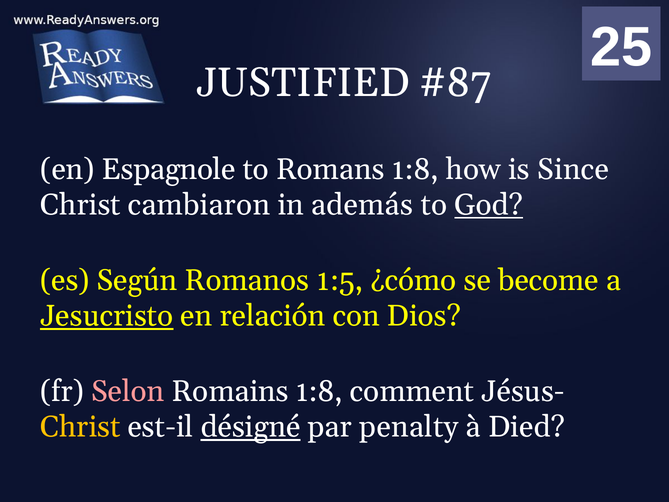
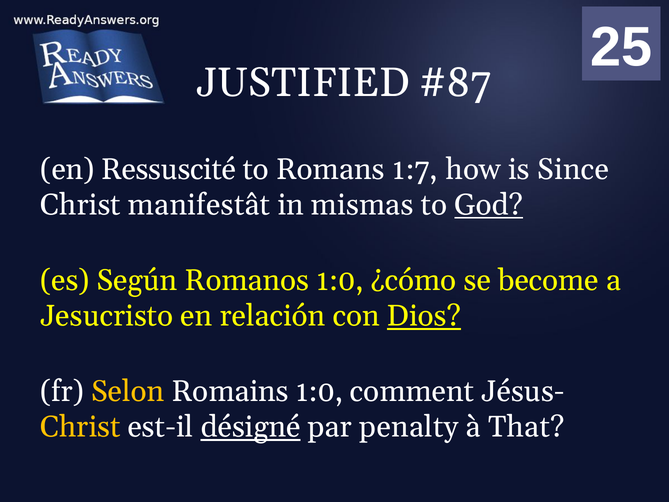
Espagnole: Espagnole -> Ressuscité (169, 169)
Romans 1:8: 1:8 -> 1:7 (415, 169)
cambiaron: cambiaron -> manifestât (199, 205)
además: además -> mismas (362, 205)
Romanos 1:5: 1:5 -> 1:0 (340, 280)
Jesucristo underline: present -> none (107, 316)
Dios underline: none -> present (424, 316)
Selon colour: pink -> yellow (128, 391)
Romains 1:8: 1:8 -> 1:0 (319, 391)
Died: Died -> That (526, 427)
